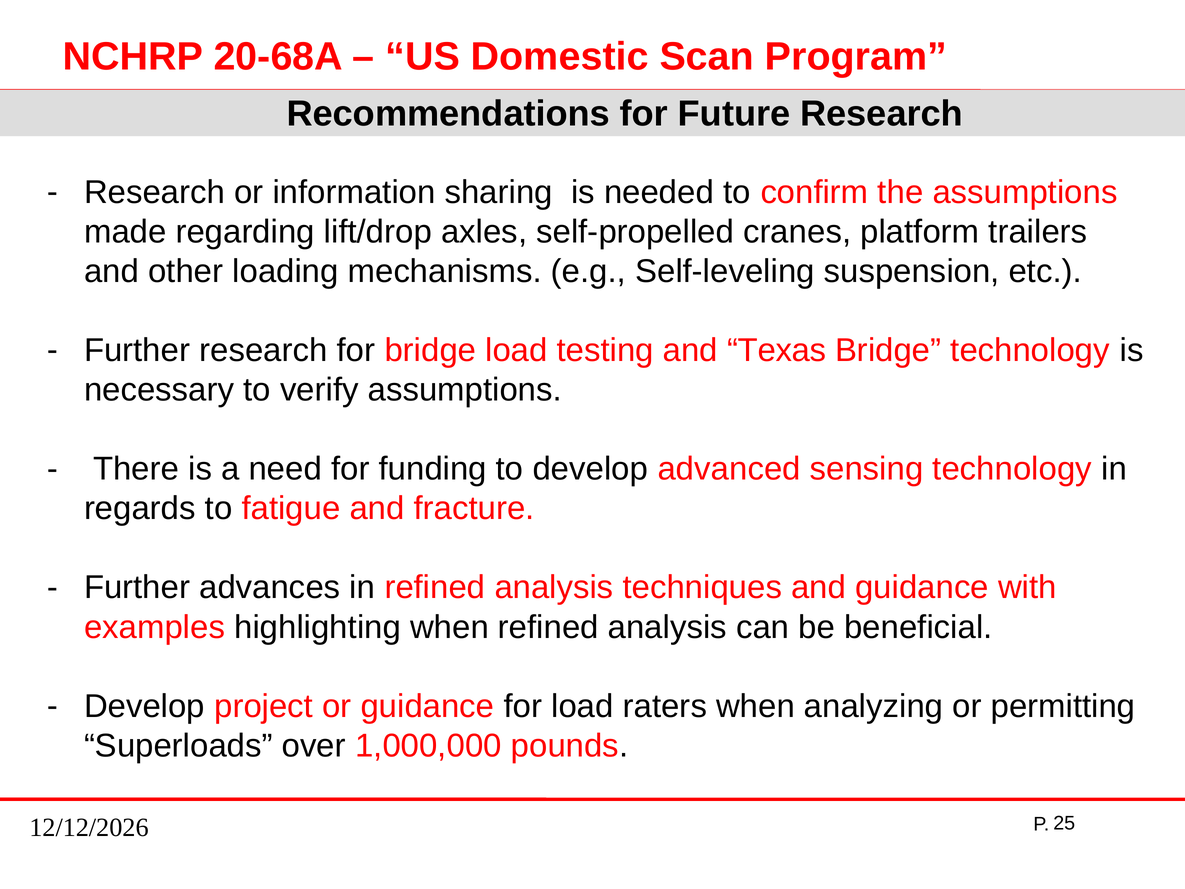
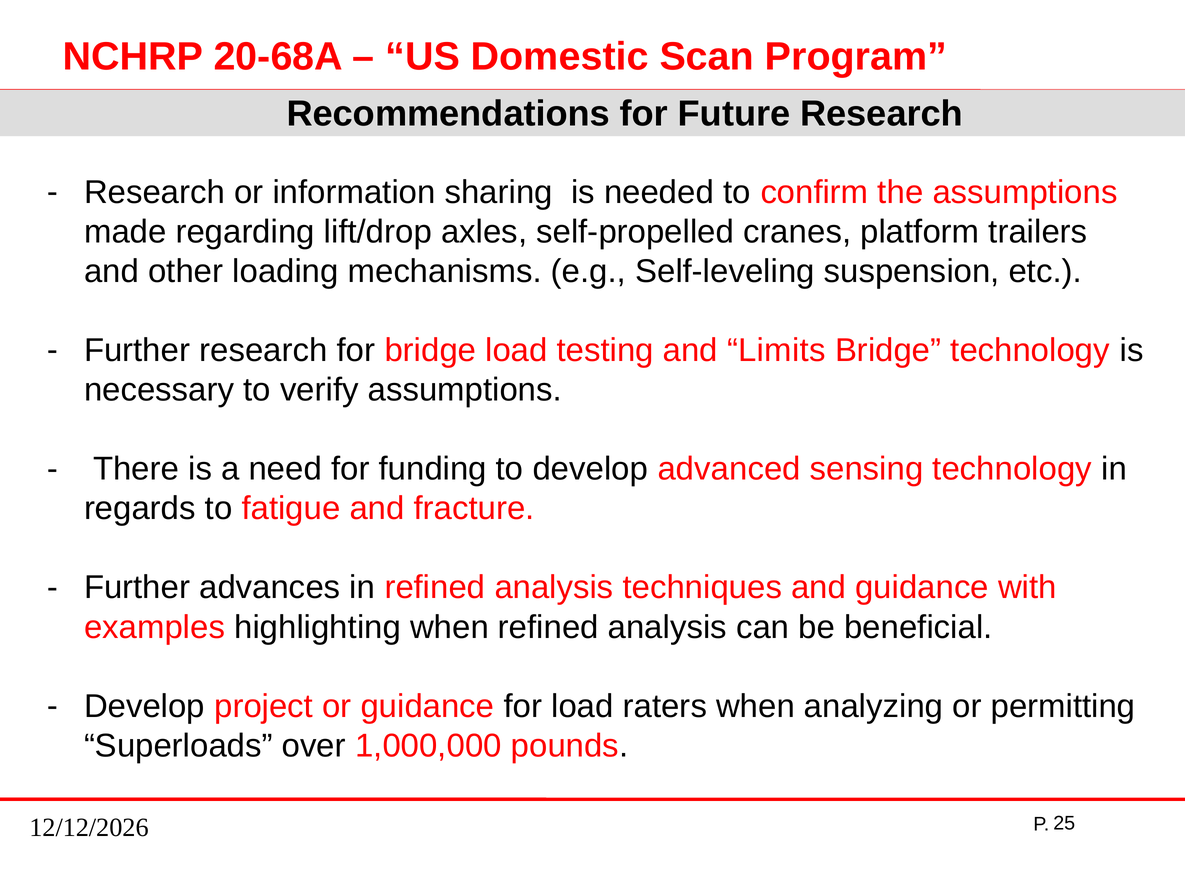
Texas: Texas -> Limits (776, 350)
